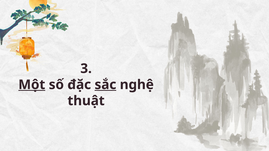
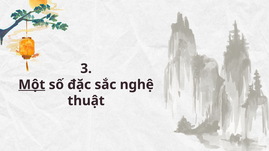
sắc underline: present -> none (105, 85)
